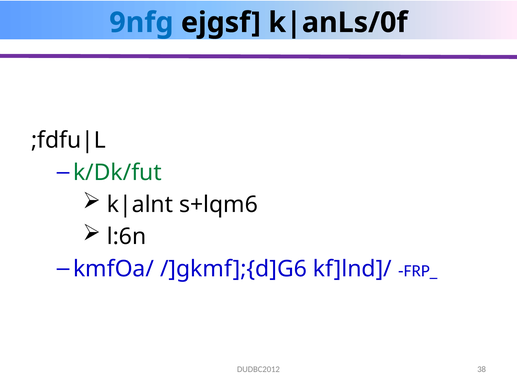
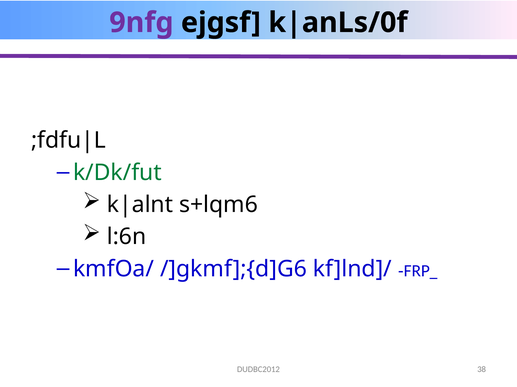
9nfg colour: blue -> purple (141, 23)
